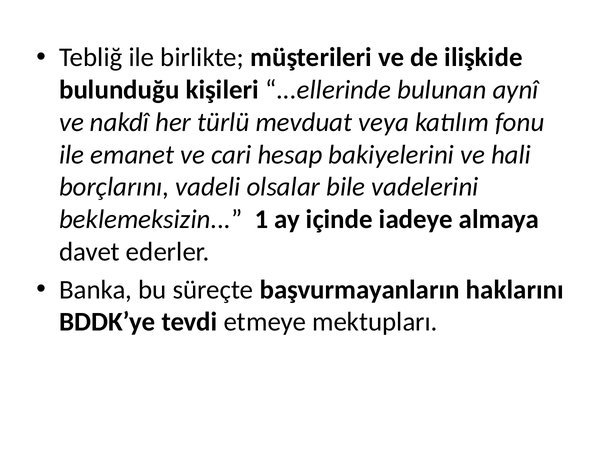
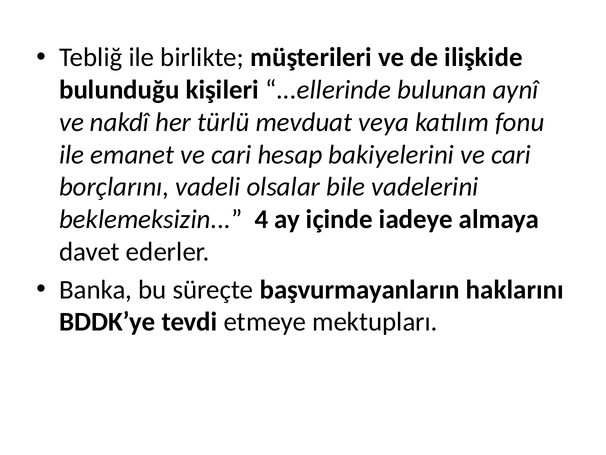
bakiyelerini ve hali: hali -> cari (511, 155)
1: 1 -> 4 (261, 219)
